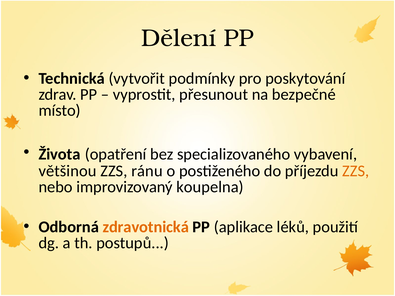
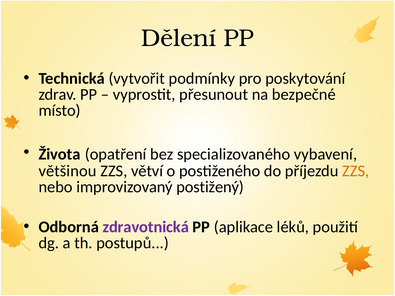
ránu: ránu -> větví (147, 171)
koupelna: koupelna -> postižený (210, 187)
zdravotnická colour: orange -> purple (146, 227)
